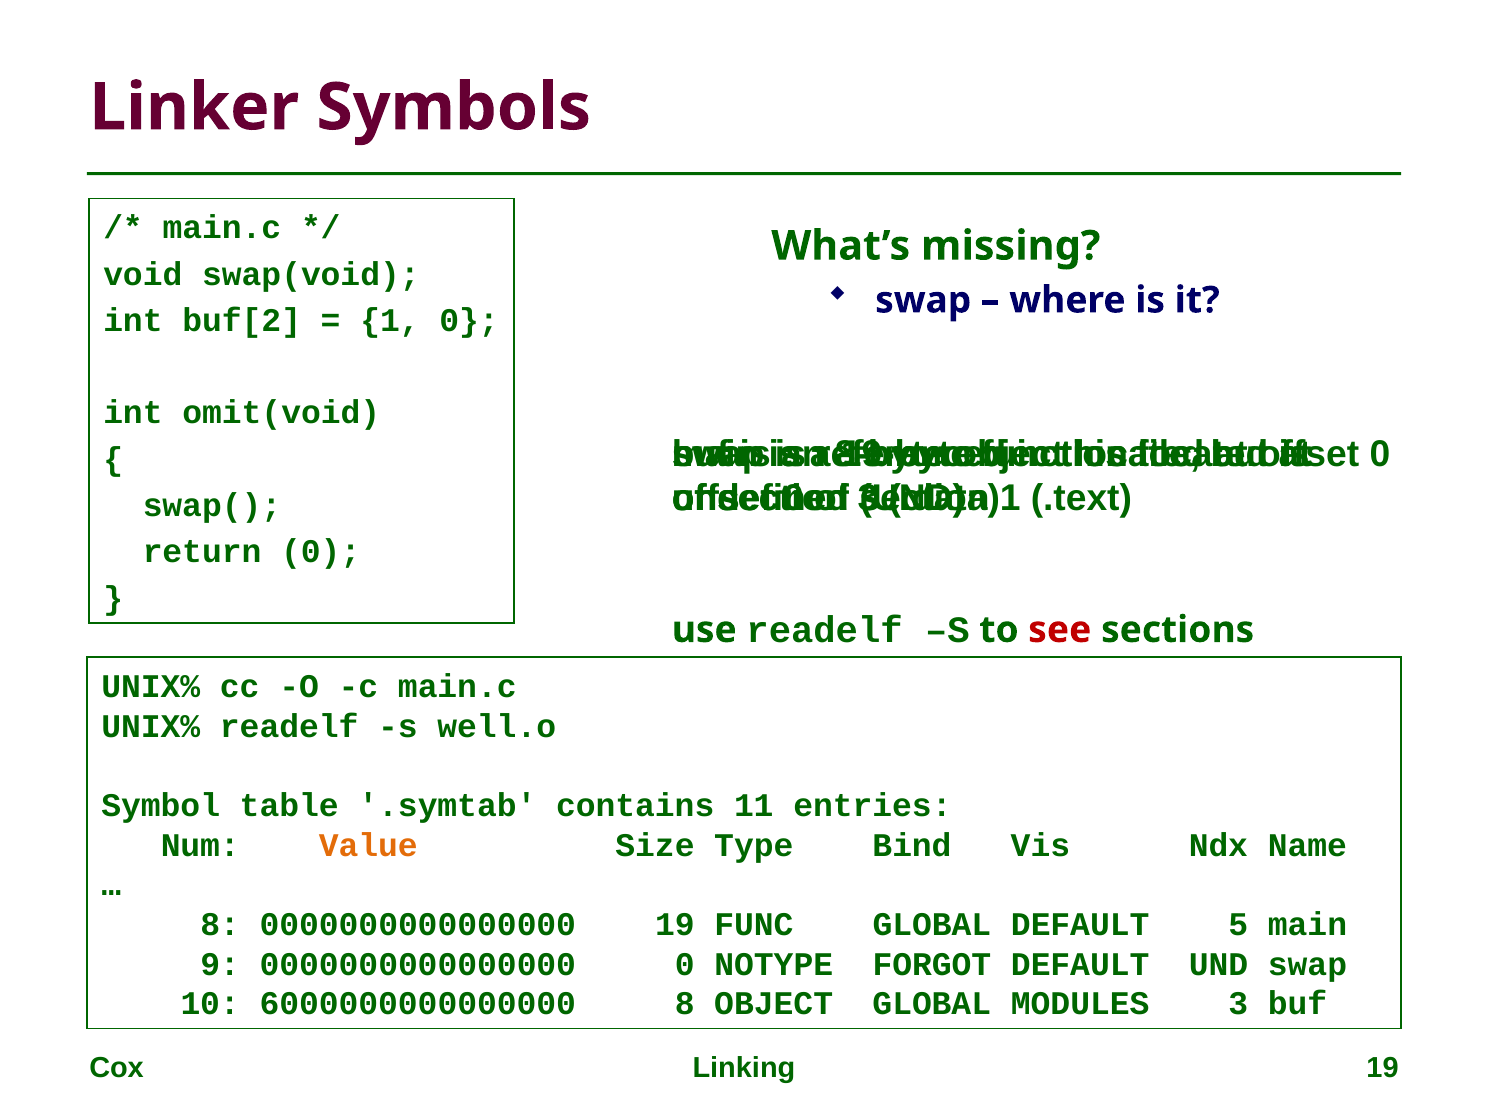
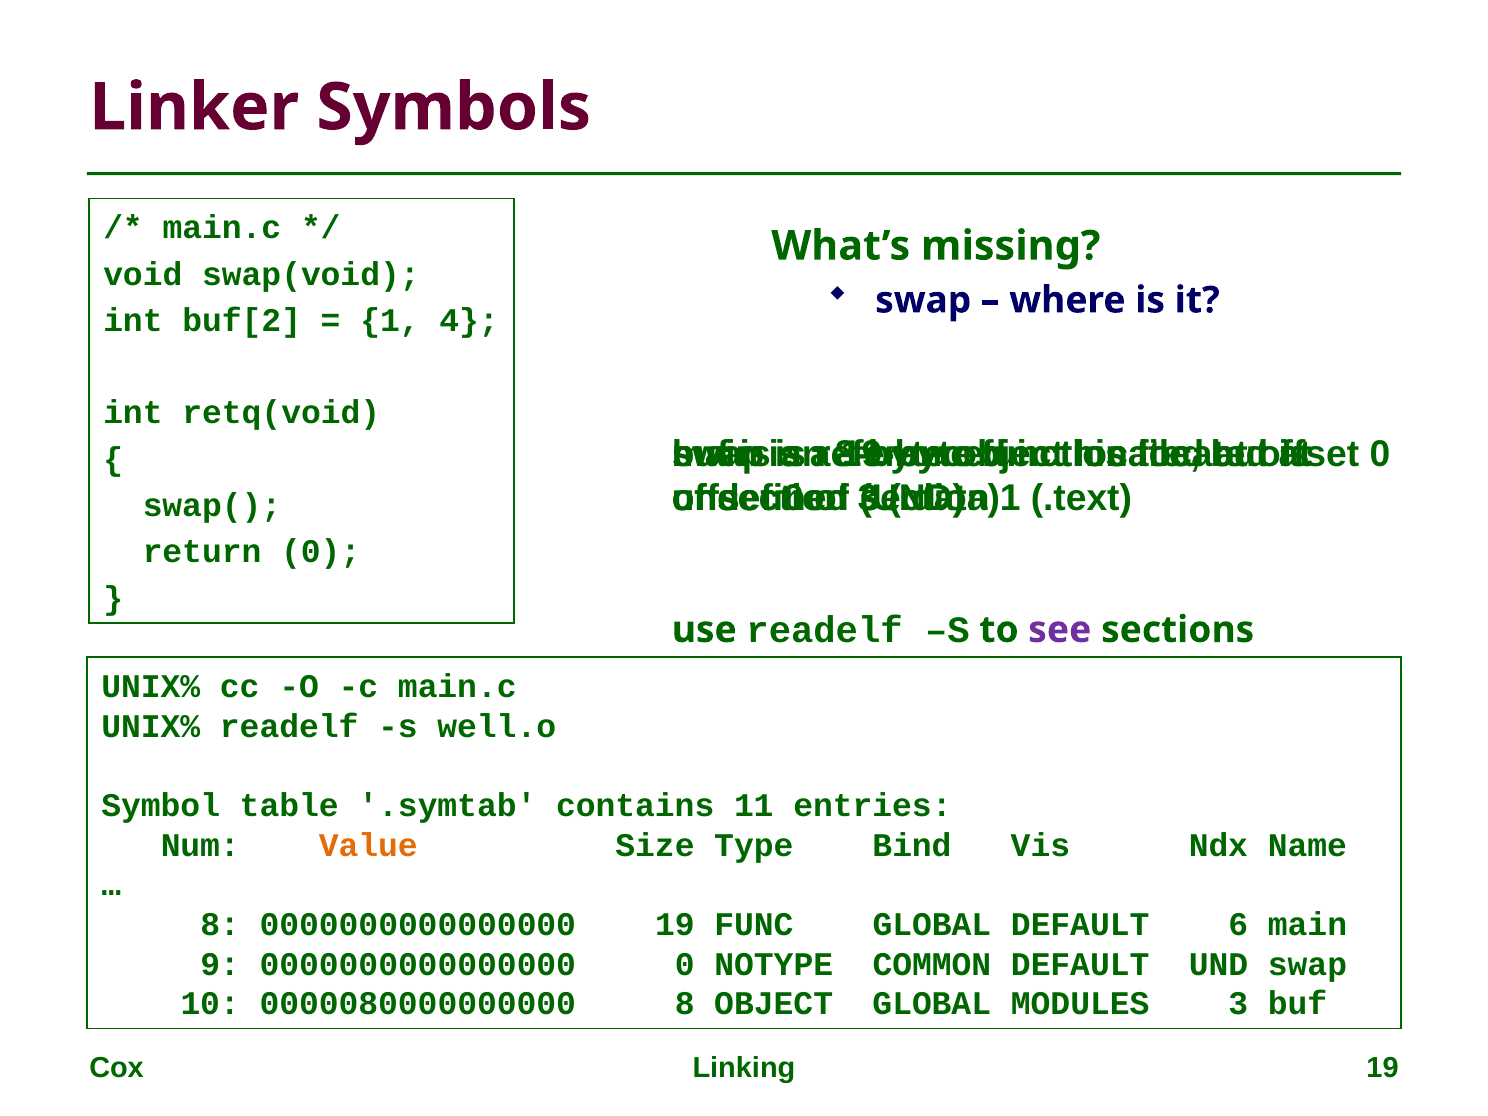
1 0: 0 -> 4 (469, 320)
omit(void: omit(void -> retq(void (281, 413)
see colour: red -> purple (1060, 630)
5: 5 -> 6 (1238, 925)
FORGOT: FORGOT -> COMMON (932, 964)
6000000000000000: 6000000000000000 -> 0000080000000000 (418, 1004)
